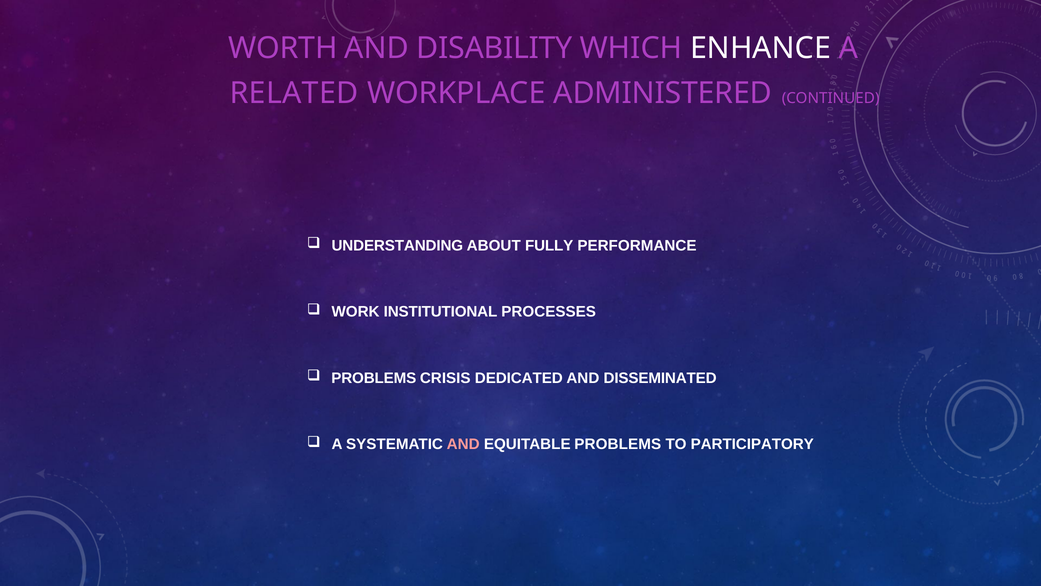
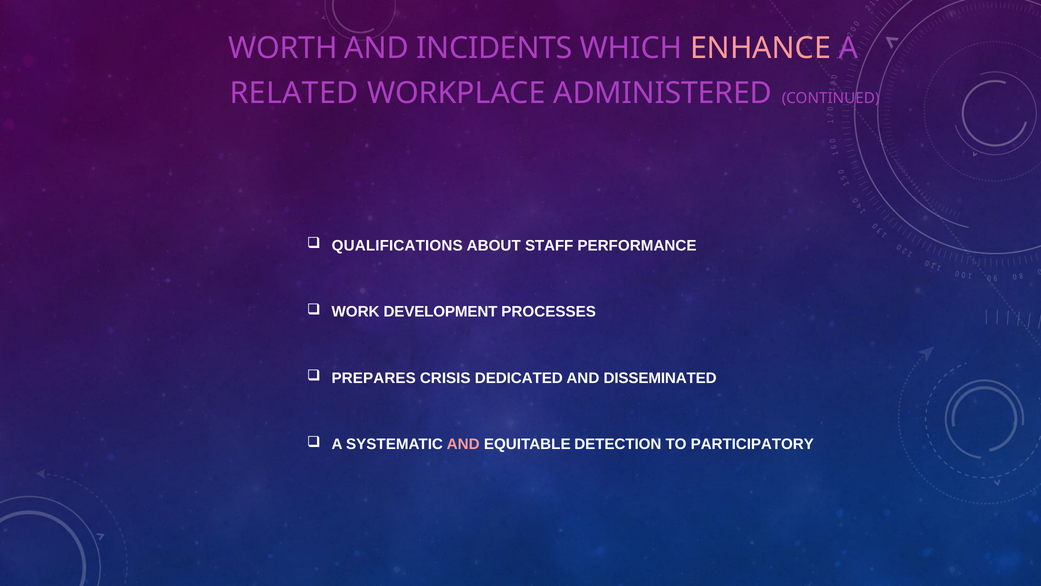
DISABILITY: DISABILITY -> INCIDENTS (494, 48)
ENHANCE colour: white -> pink (761, 48)
UNDERSTANDING: UNDERSTANDING -> QUALIFICATIONS (397, 245)
FULLY: FULLY -> STAFF (549, 245)
INSTITUTIONAL: INSTITUTIONAL -> DEVELOPMENT (441, 312)
PROBLEMS: PROBLEMS -> PREPARES (374, 378)
EQUITABLE PROBLEMS: PROBLEMS -> DETECTION (618, 444)
